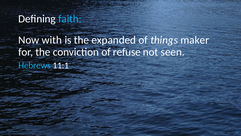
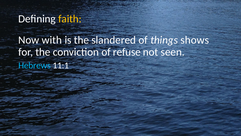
faith colour: light blue -> yellow (70, 19)
expanded: expanded -> slandered (114, 40)
maker: maker -> shows (195, 40)
